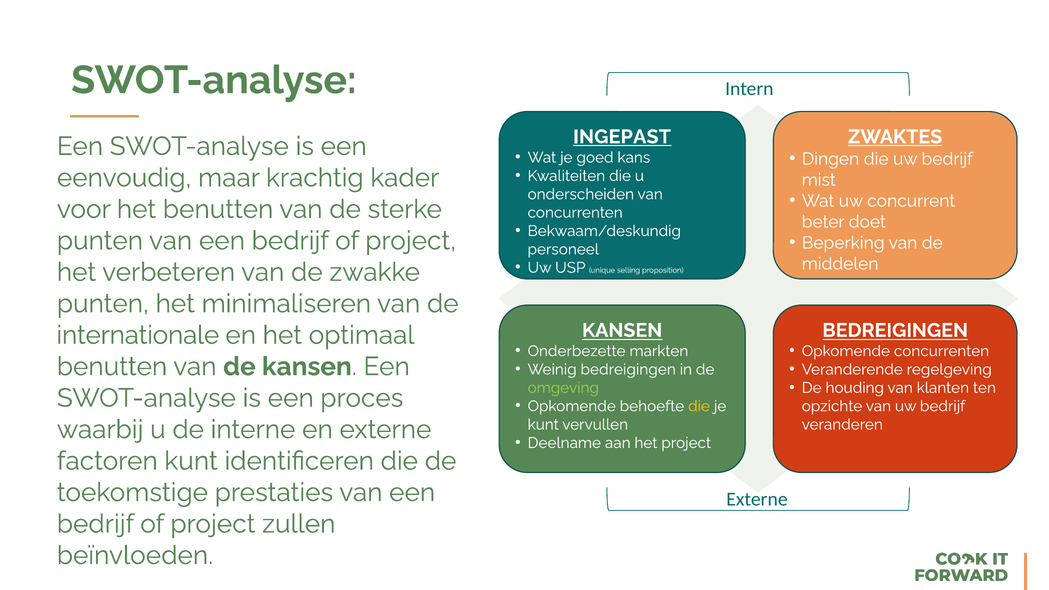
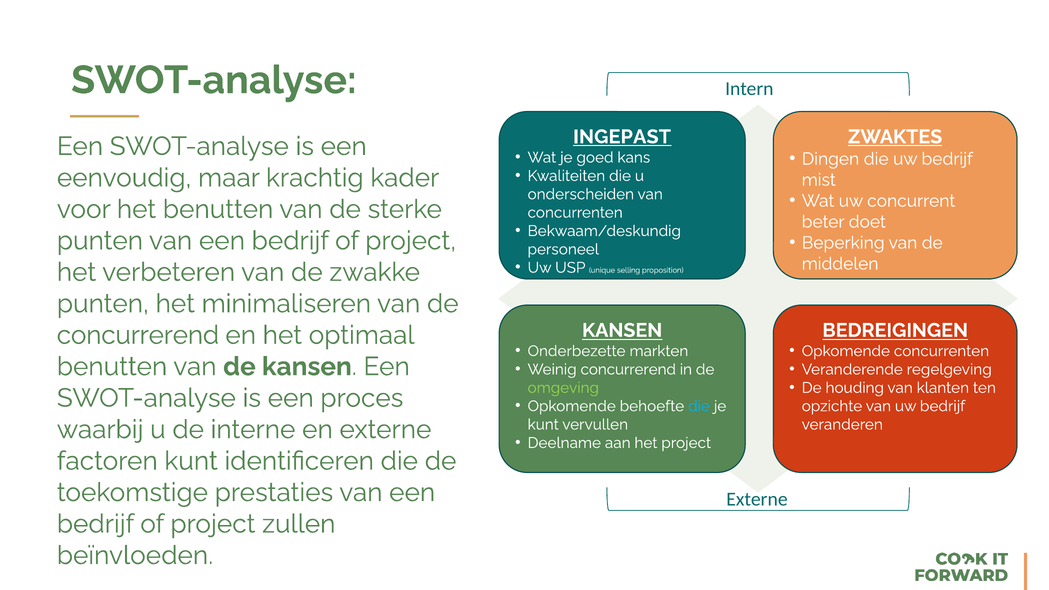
internationale: internationale -> concurrerend (138, 335)
Weinig bedreigingen: bedreigingen -> concurrerend (628, 369)
die colour: yellow -> light blue (699, 406)
